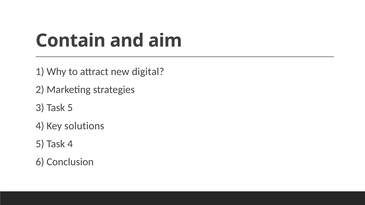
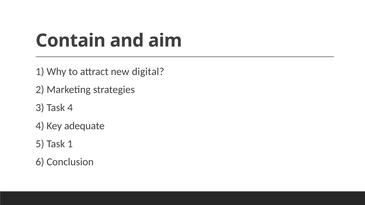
Task 5: 5 -> 4 (70, 108)
solutions: solutions -> adequate (84, 126)
Task 4: 4 -> 1 (70, 144)
